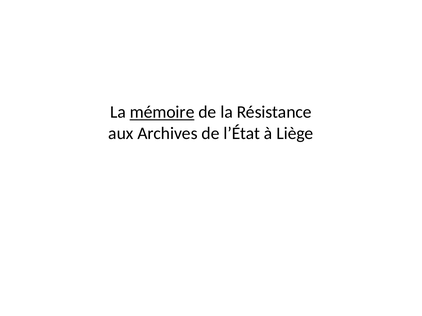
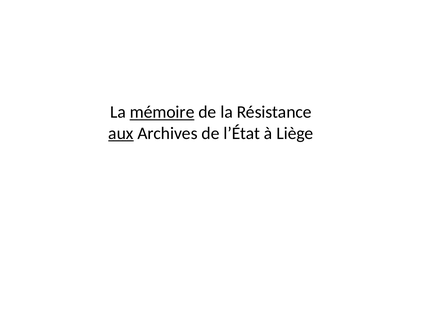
aux underline: none -> present (121, 133)
